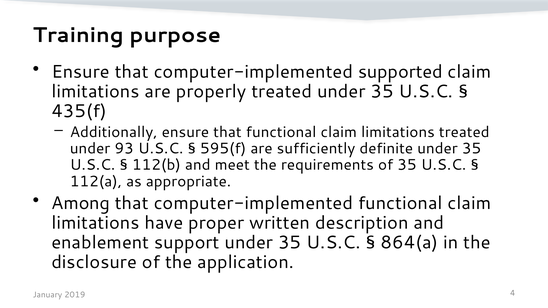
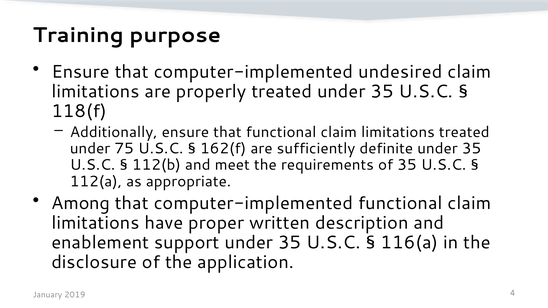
supported: supported -> undesired (400, 72)
435(f: 435(f -> 118(f (79, 111)
93: 93 -> 75 (124, 149)
595(f: 595(f -> 162(f (223, 149)
864(a: 864(a -> 116(a (409, 243)
